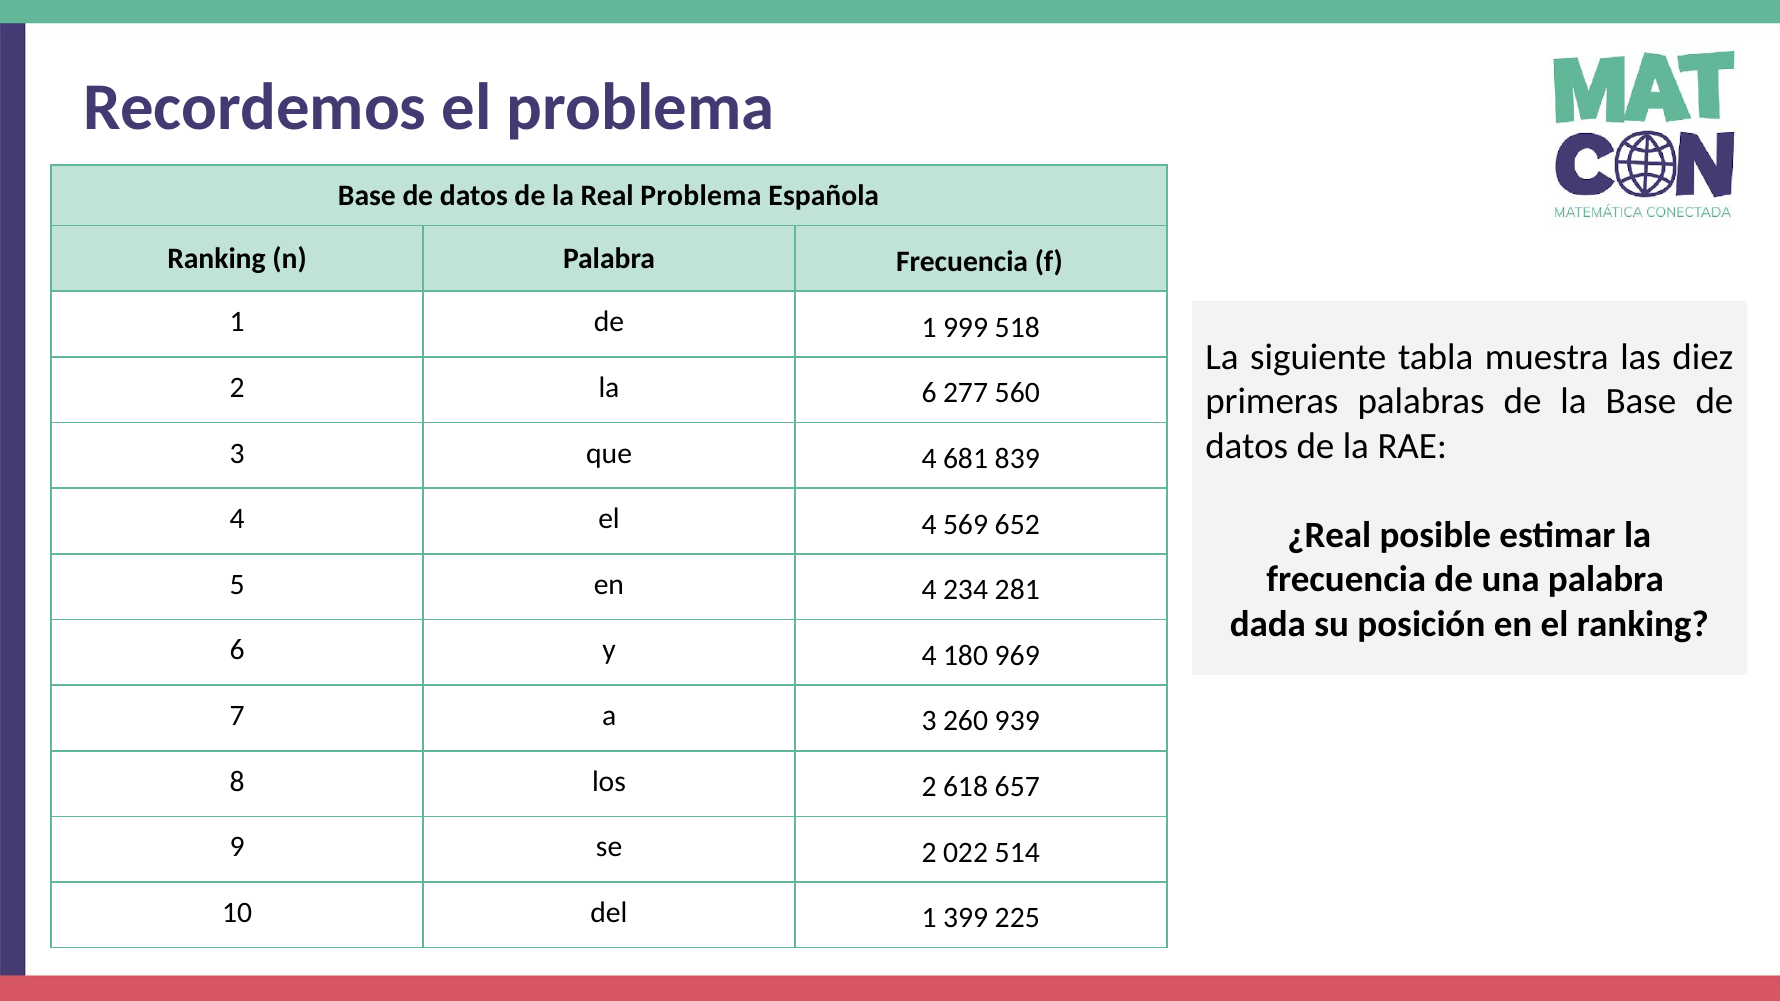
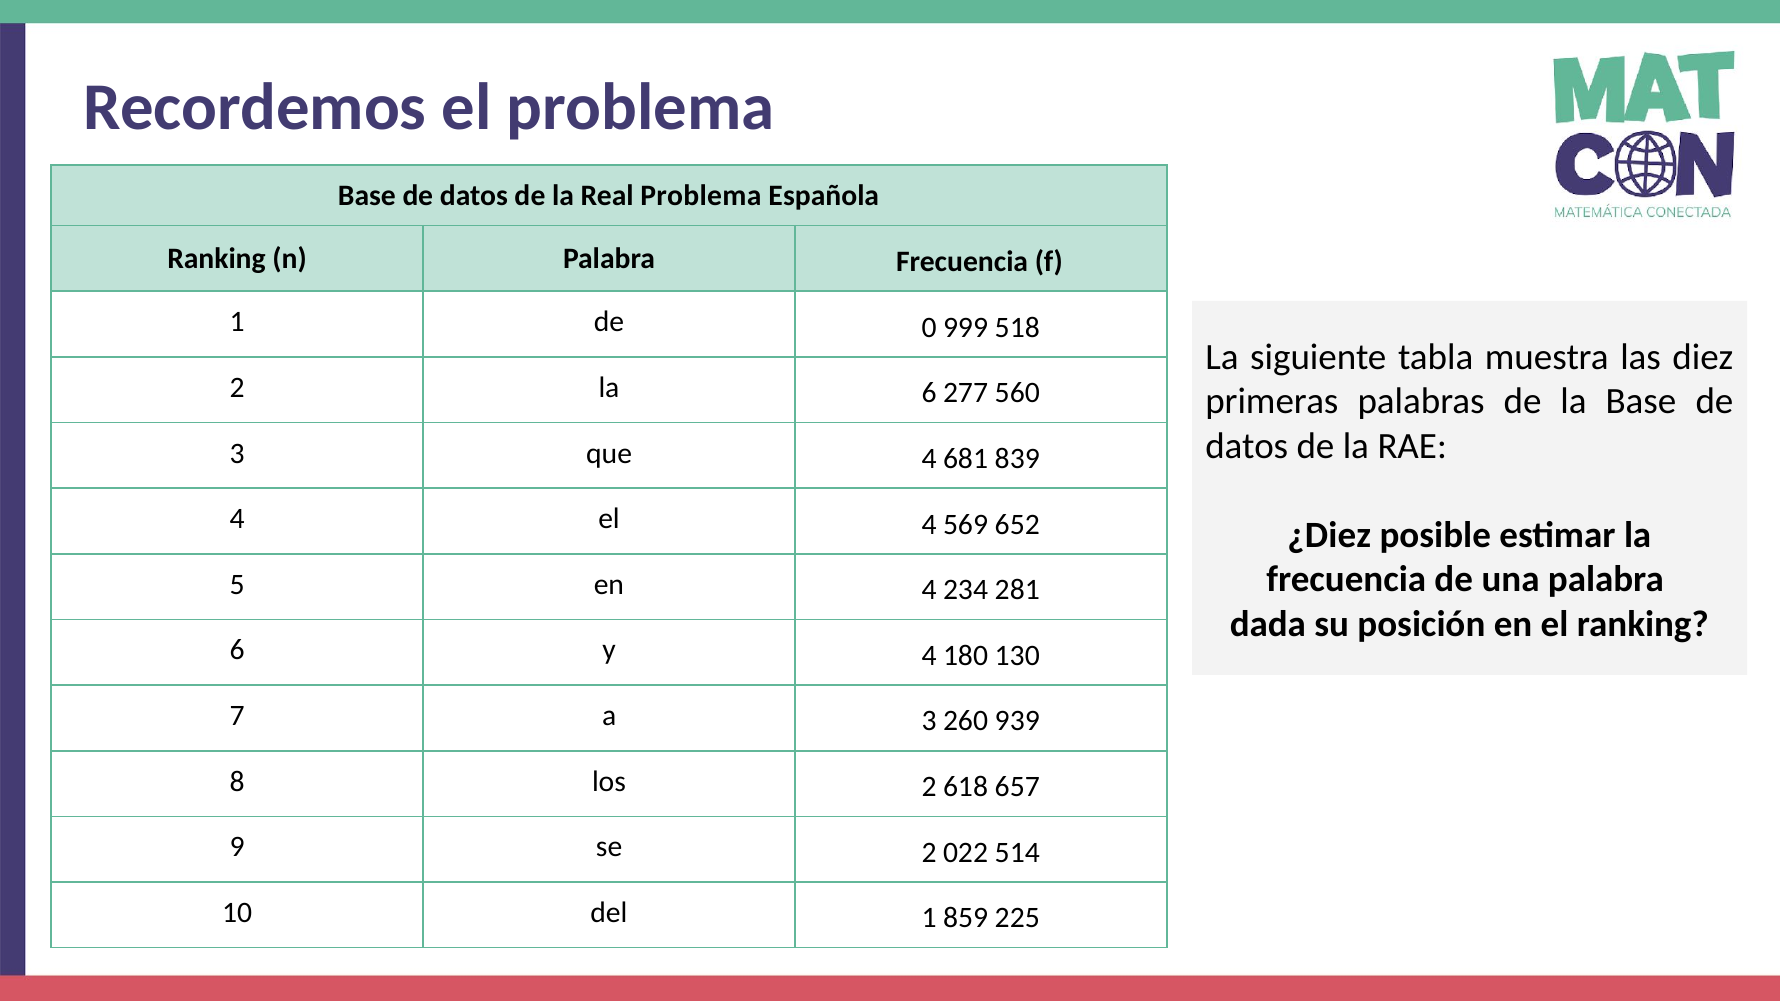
de 1: 1 -> 0 (929, 327)
¿Real: ¿Real -> ¿Diez (1329, 535)
969: 969 -> 130 (1017, 656)
399: 399 -> 859 (966, 918)
